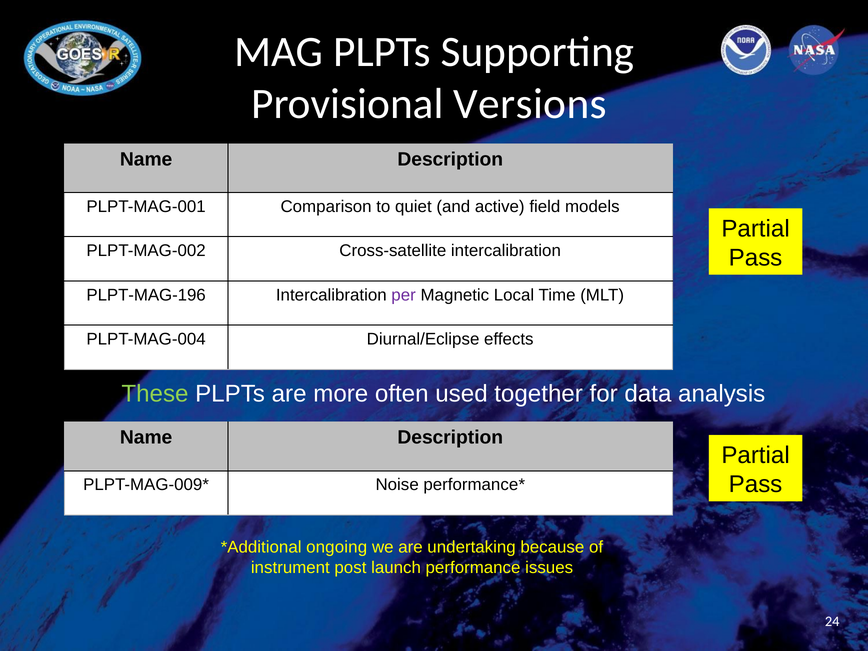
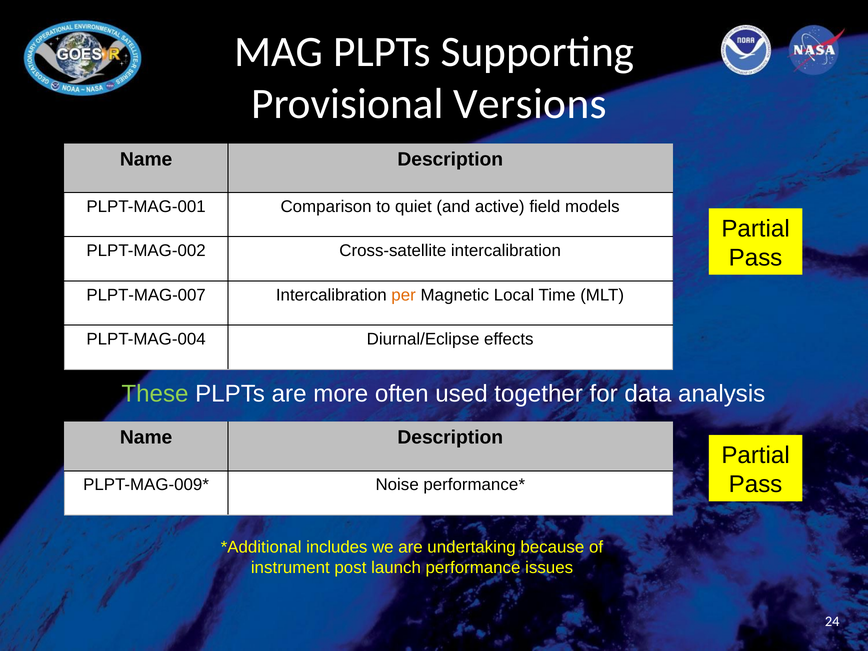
PLPT-MAG-196: PLPT-MAG-196 -> PLPT-MAG-007 (146, 295)
per colour: purple -> orange (404, 295)
ongoing: ongoing -> includes (337, 547)
